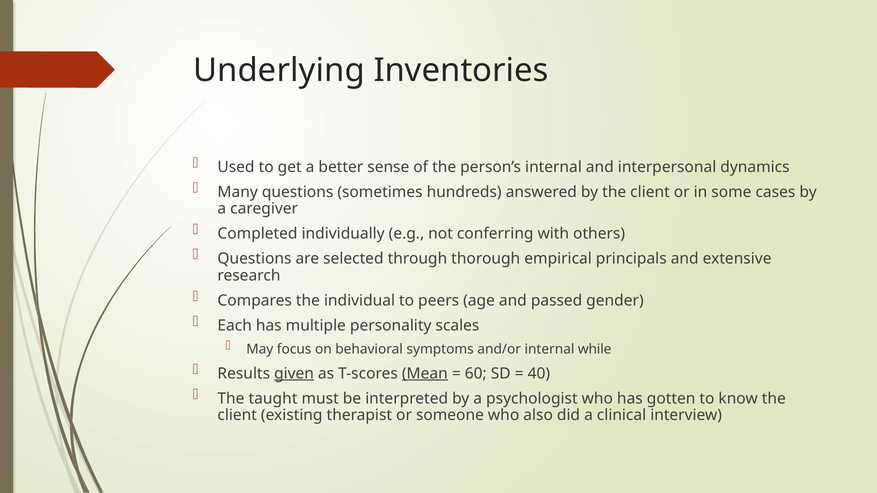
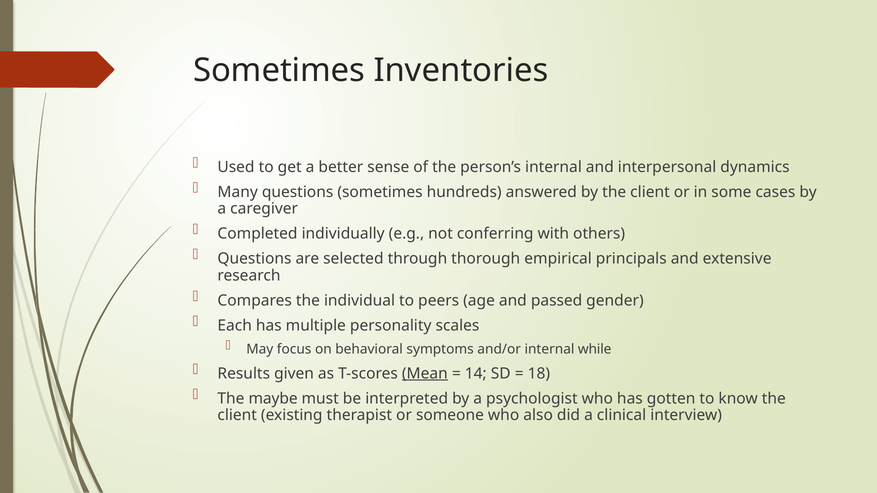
Underlying: Underlying -> Sometimes (279, 70)
given underline: present -> none (294, 374)
60: 60 -> 14 (476, 374)
40: 40 -> 18 (539, 374)
taught: taught -> maybe (273, 399)
